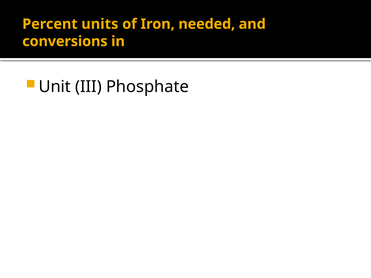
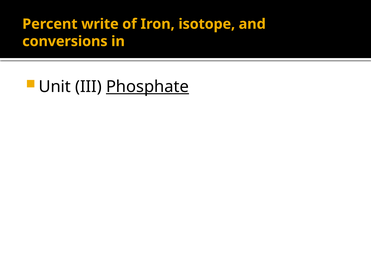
units: units -> write (100, 24)
needed: needed -> isotope (207, 24)
Phosphate underline: none -> present (147, 87)
